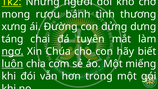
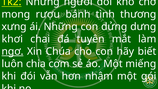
ái Đường: Đường -> Những (61, 27)
táng: táng -> khơi (12, 39)
luôn underline: present -> none (12, 64)
trong: trong -> nhậm (99, 76)
